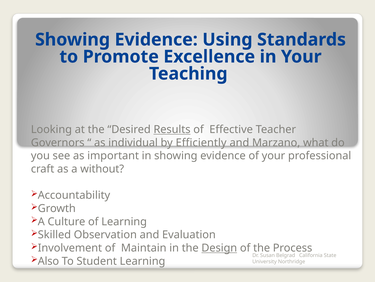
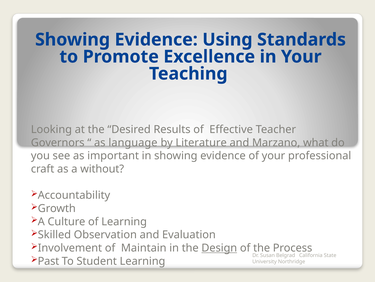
Results underline: present -> none (172, 129)
individual: individual -> language (133, 142)
Efficiently: Efficiently -> Literature (201, 142)
Also: Also -> Past (48, 260)
